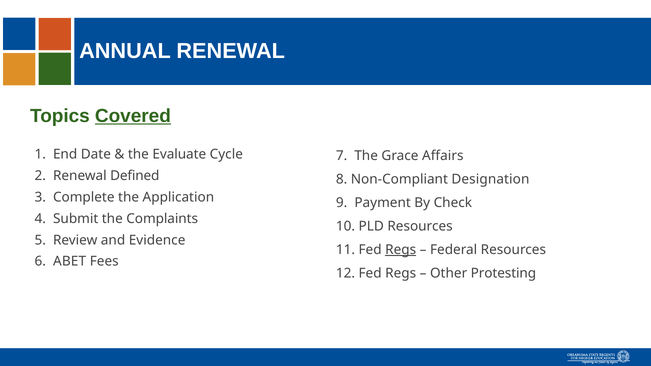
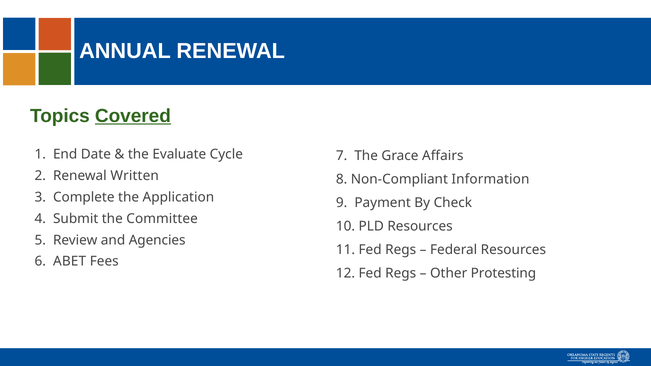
Defined: Defined -> Written (135, 176)
Designation: Designation -> Information (490, 179)
Complaints: Complaints -> Committee (162, 219)
Evidence: Evidence -> Agencies (157, 240)
Regs underline: present -> none (401, 250)
